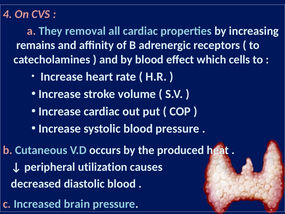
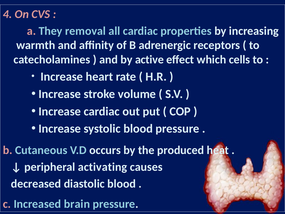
remains: remains -> warmth (36, 45)
by blood: blood -> active (149, 59)
utilization: utilization -> activating (103, 167)
